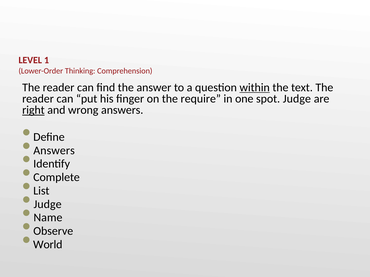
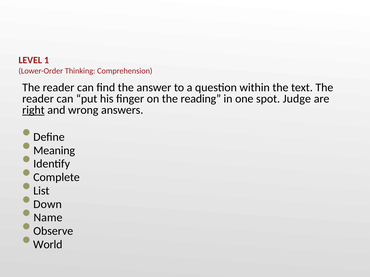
within underline: present -> none (255, 88)
require: require -> reading (201, 99)
Answers: Answers -> Meaning (54, 151)
Judge: Judge -> Down (48, 204)
